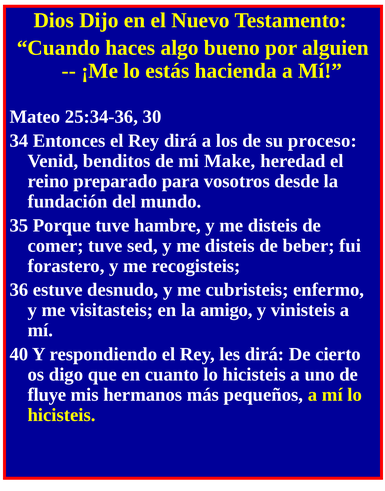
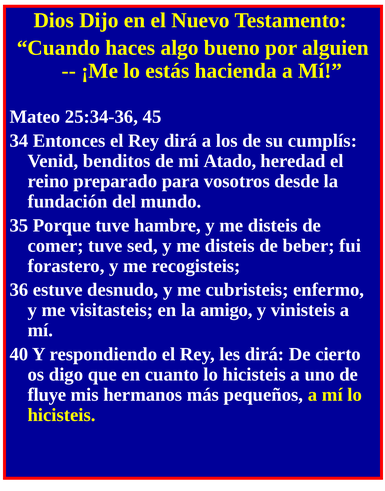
30: 30 -> 45 (152, 117)
proceso: proceso -> cumplís (322, 141)
Make: Make -> Atado (230, 161)
